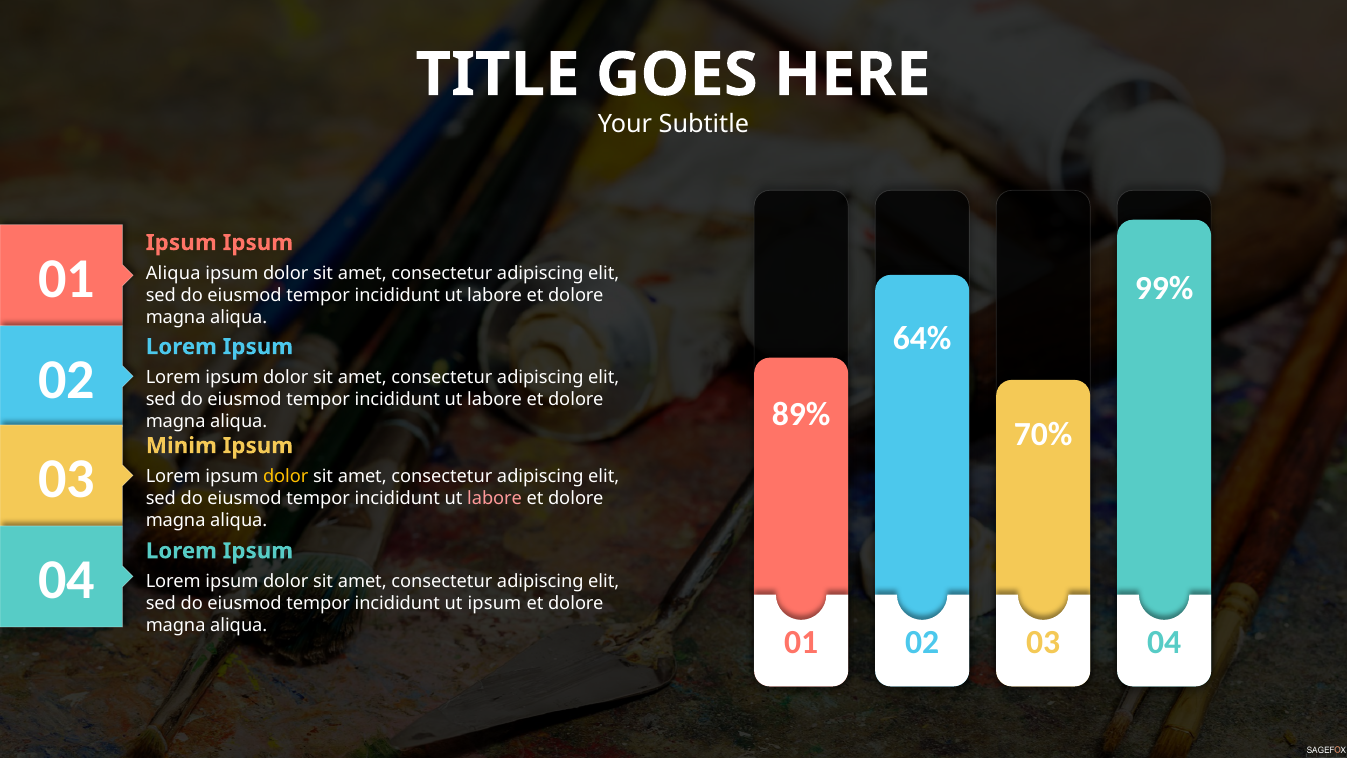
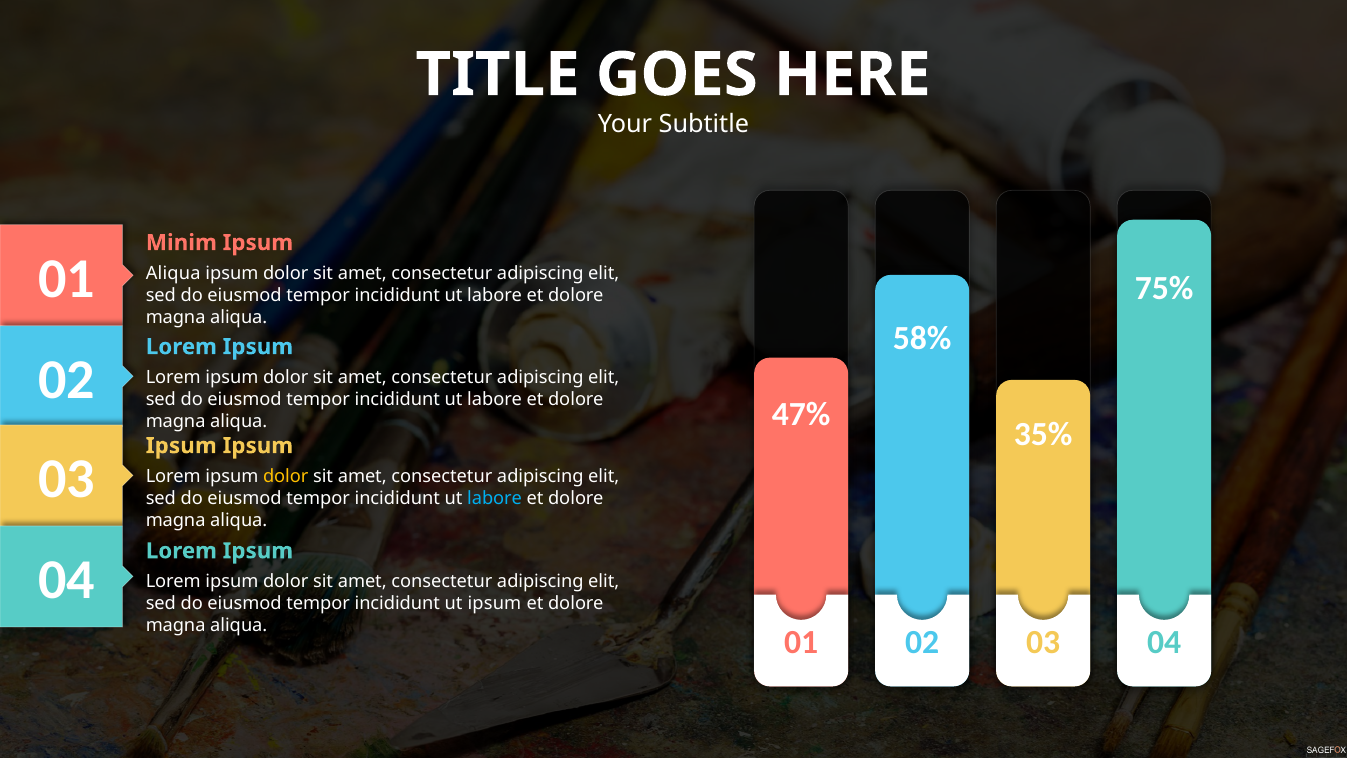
Ipsum: Ipsum -> Minim (181, 243)
99%: 99% -> 75% (1164, 288)
64%: 64% -> 58% (922, 339)
89%: 89% -> 47% (801, 414)
70%: 70% -> 35% (1043, 434)
Minim: Minim -> Ipsum (181, 446)
labore colour: pink -> light blue (495, 498)
